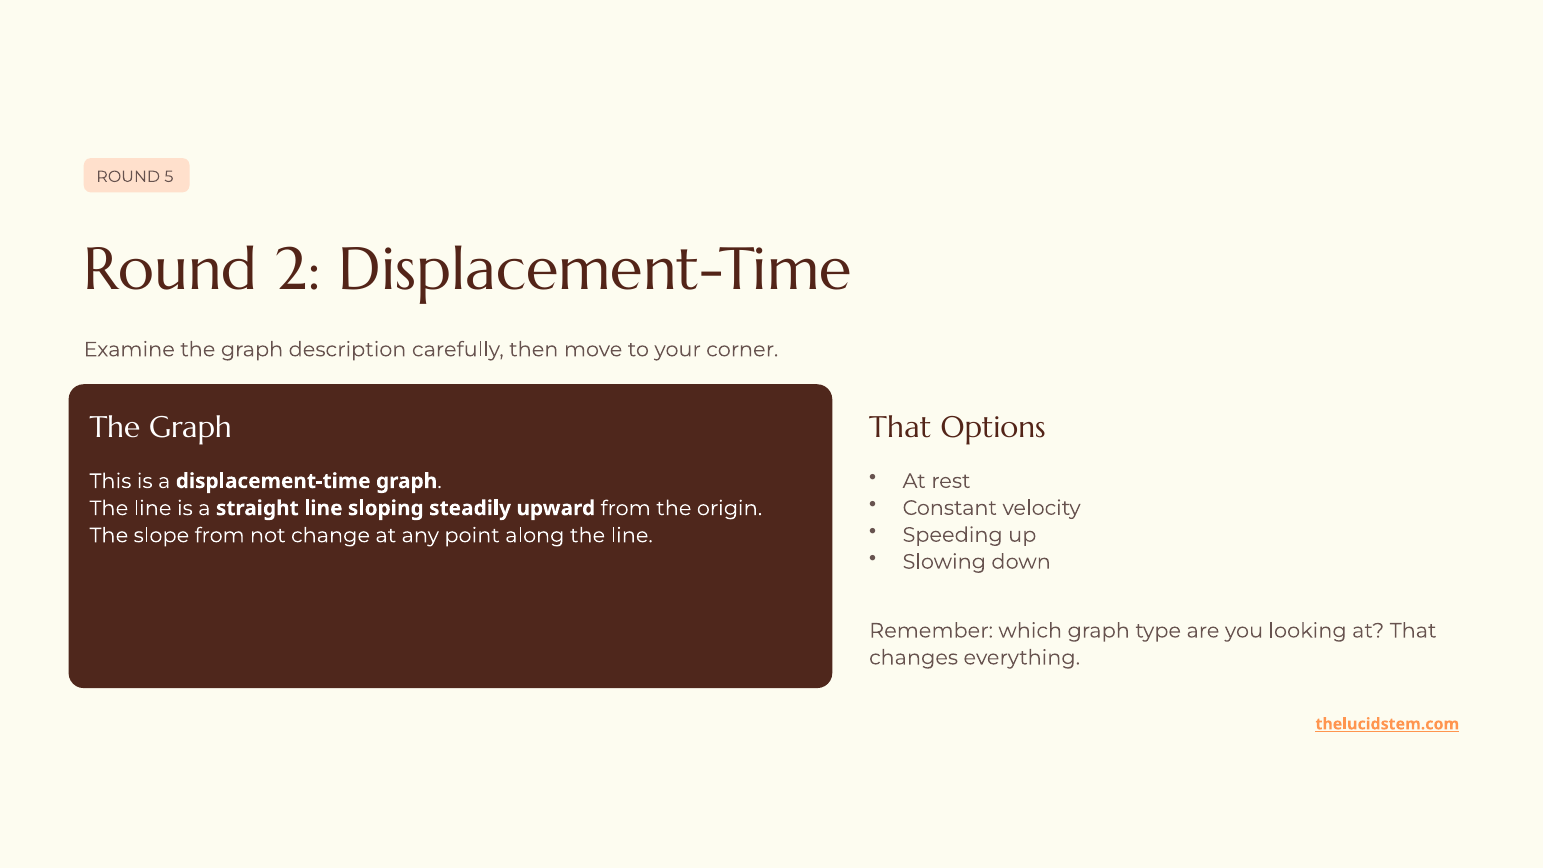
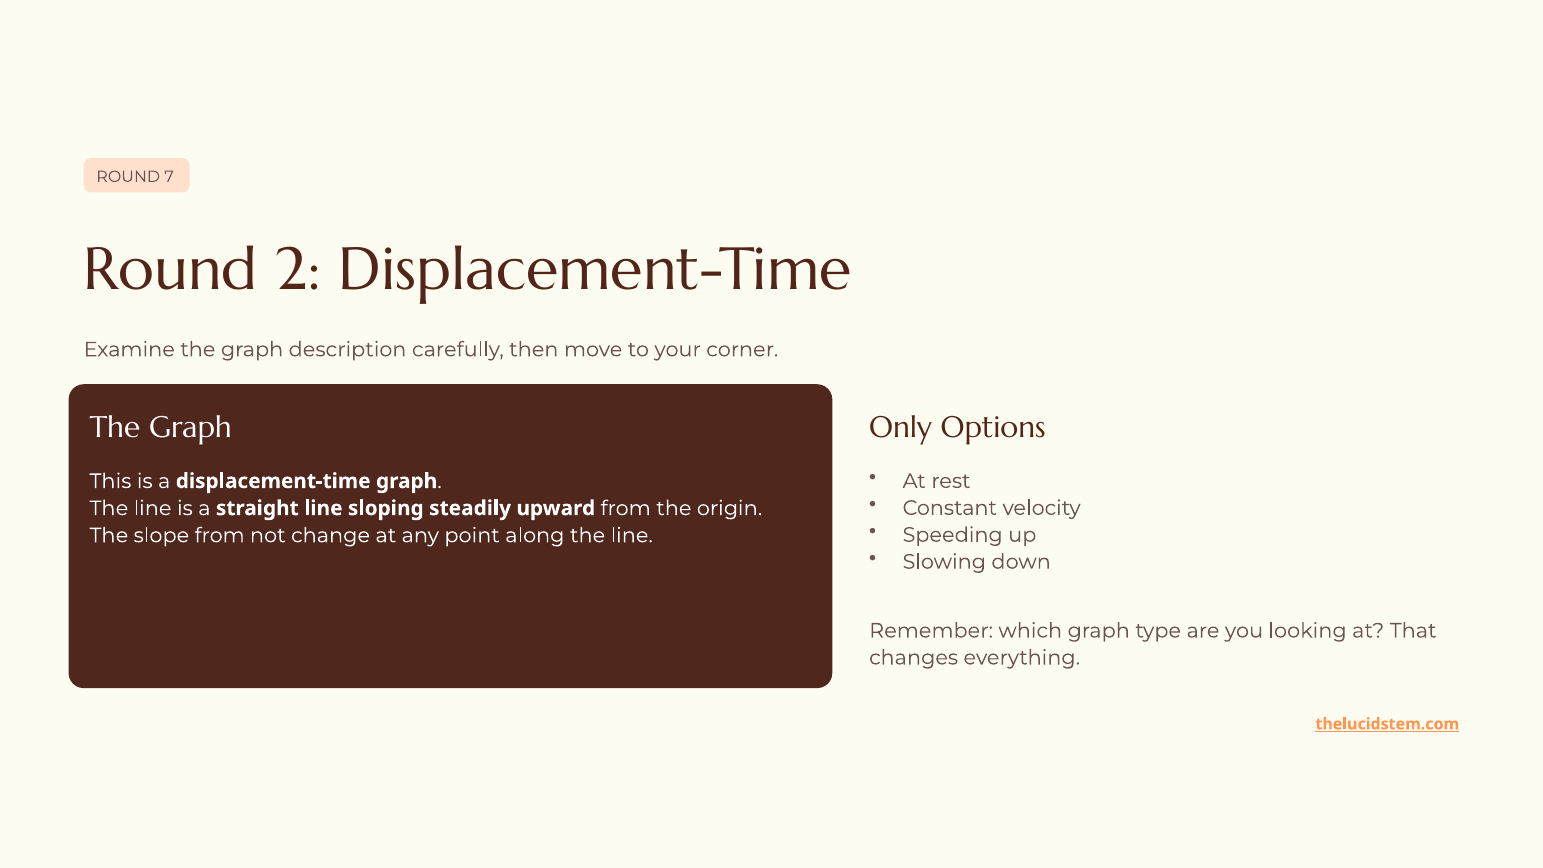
5: 5 -> 7 (169, 177)
That: That -> Only (900, 428)
